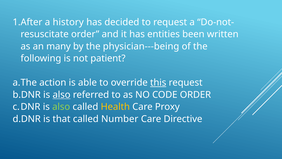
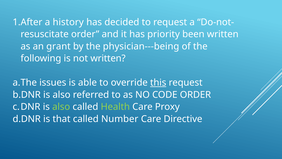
entities: entities -> priority (164, 34)
many: many -> grant (58, 46)
not patient: patient -> written (108, 58)
action: action -> issues (53, 82)
also underline: present -> none (62, 95)
Health colour: yellow -> light green (115, 107)
